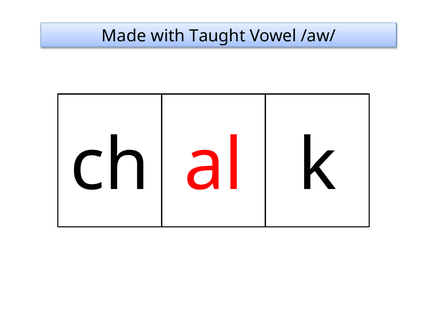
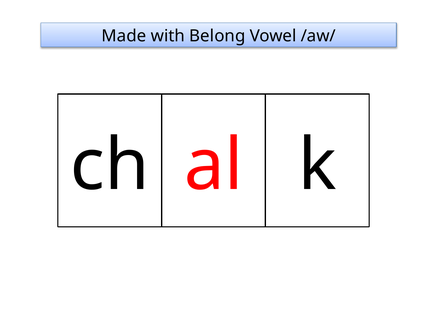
Taught: Taught -> Belong (217, 36)
